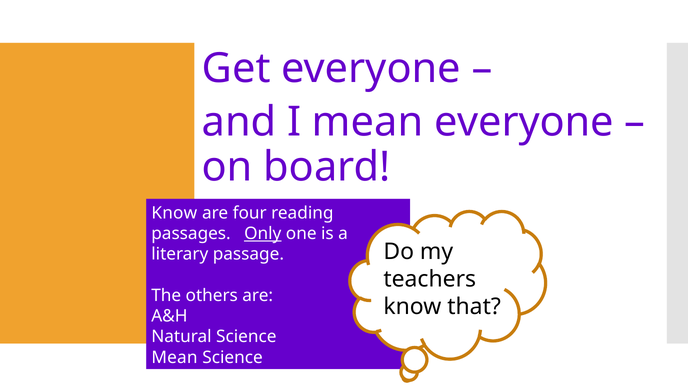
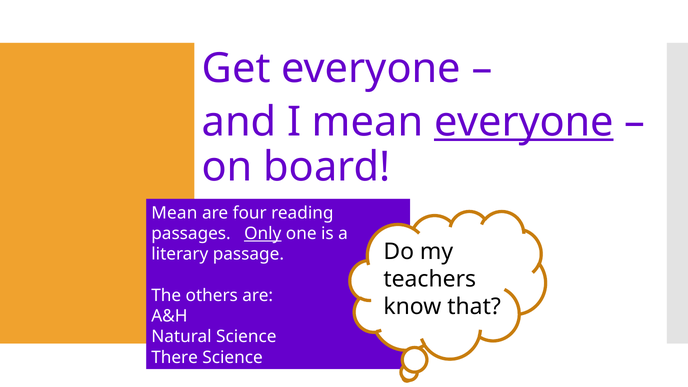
everyone underline: none -> present (524, 122)
Know: Know -> Mean (174, 213)
Mean: Mean -> There (175, 357)
